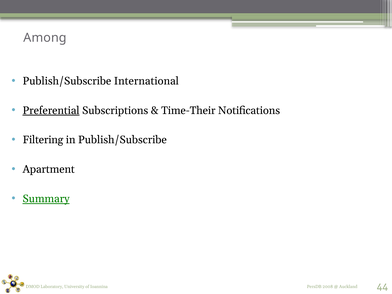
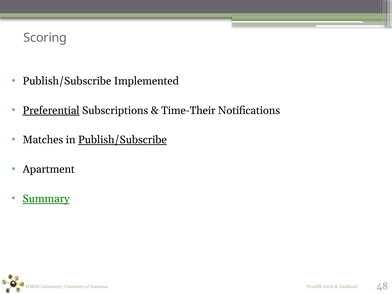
Among: Among -> Scoring (45, 38)
International: International -> Implemented (146, 81)
Filtering: Filtering -> Matches (43, 140)
Publish/Subscribe underline: none -> present (122, 140)
44: 44 -> 48 (382, 286)
